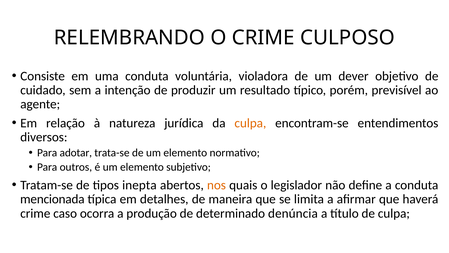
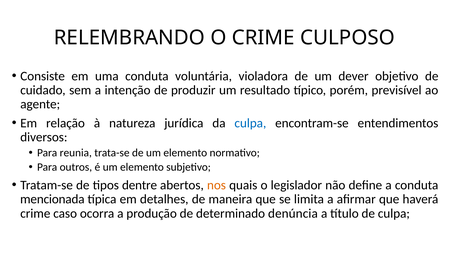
culpa colour: orange -> blue (250, 123)
adotar: adotar -> reunia (76, 153)
inepta: inepta -> dentre (140, 185)
